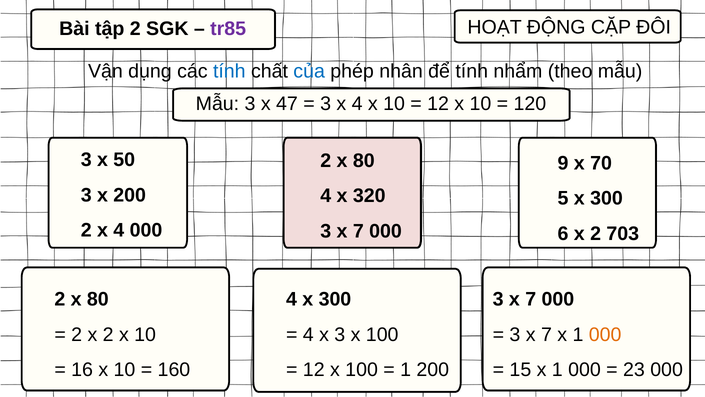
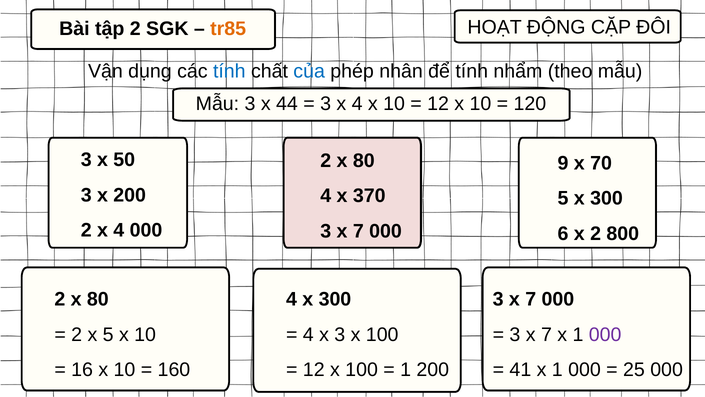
tr85 colour: purple -> orange (228, 29)
47: 47 -> 44 (287, 104)
320: 320 -> 370 (369, 196)
703: 703 -> 800 (623, 233)
2 x 2: 2 -> 5 (108, 334)
000 colour: orange -> purple (605, 334)
15: 15 -> 41 (520, 370)
23: 23 -> 25 (634, 370)
